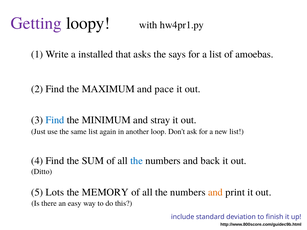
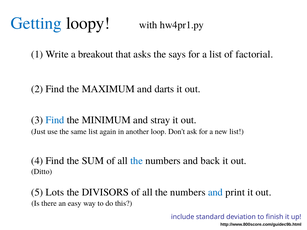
Getting colour: purple -> blue (36, 23)
installed: installed -> breakout (96, 54)
amoebas: amoebas -> factorial (254, 54)
pace: pace -> darts (164, 89)
MEMORY: MEMORY -> DIVISORS (105, 193)
and colour: orange -> blue (215, 193)
